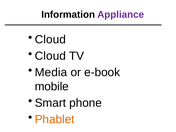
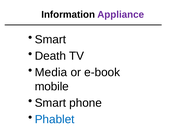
Cloud: Cloud -> Smart (50, 40)
Cloud: Cloud -> Death (50, 56)
Phablet colour: orange -> blue (55, 119)
